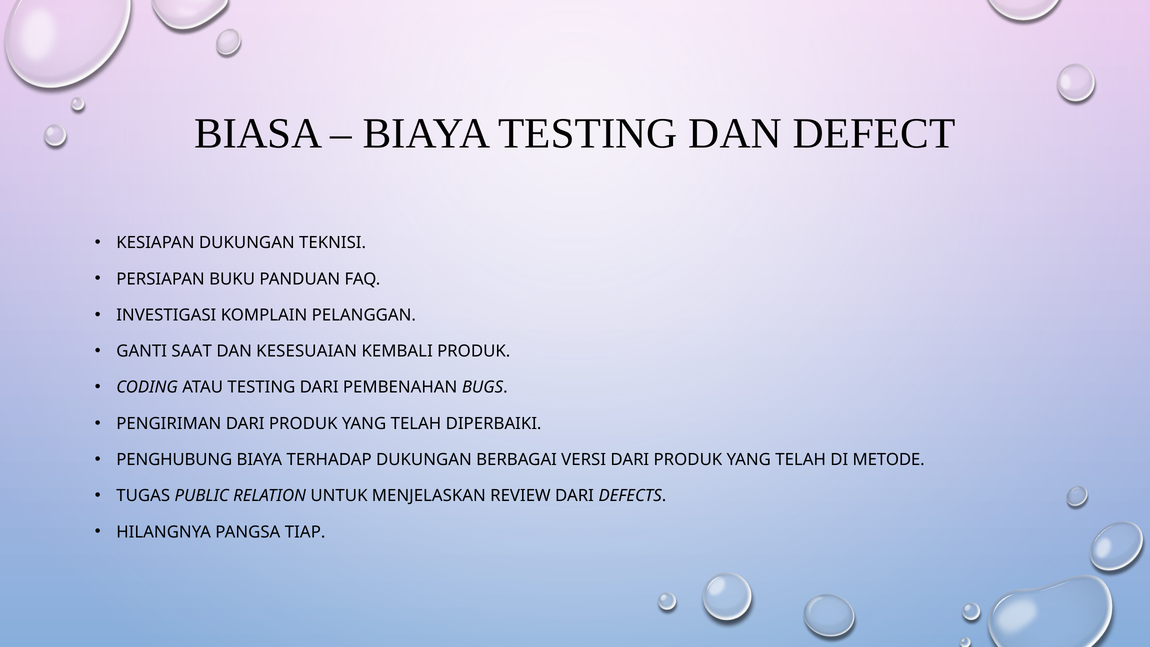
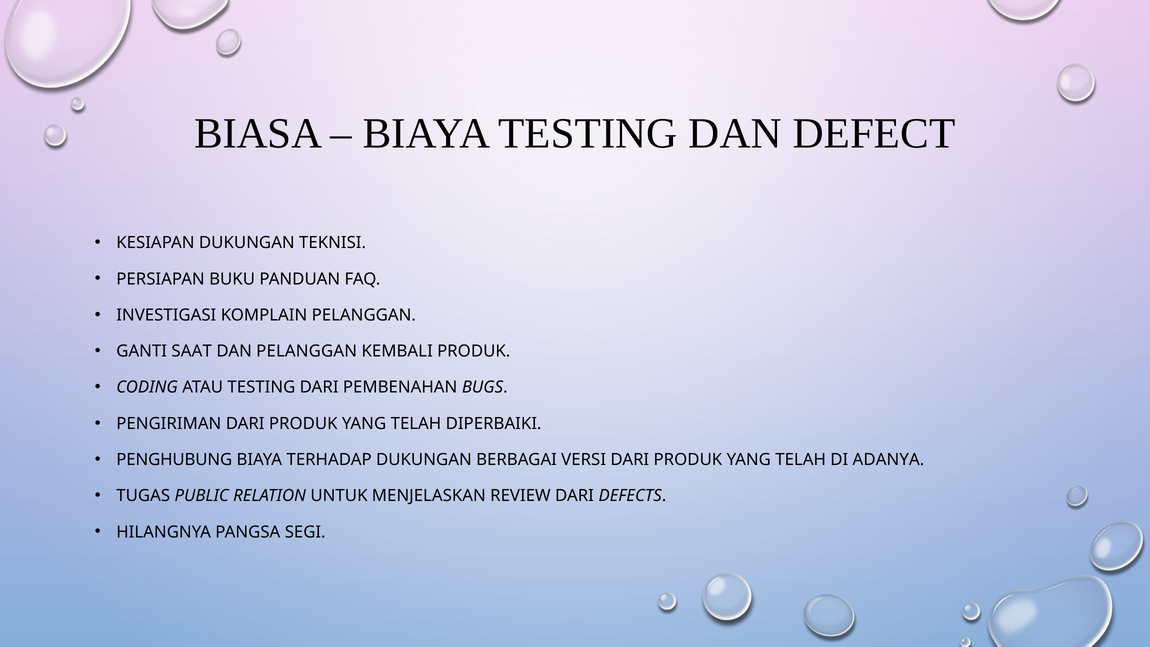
DAN KESESUAIAN: KESESUAIAN -> PELANGGAN (307, 351)
METODE: METODE -> ADANYA (888, 460)
TIAP: TIAP -> SEGI (305, 532)
